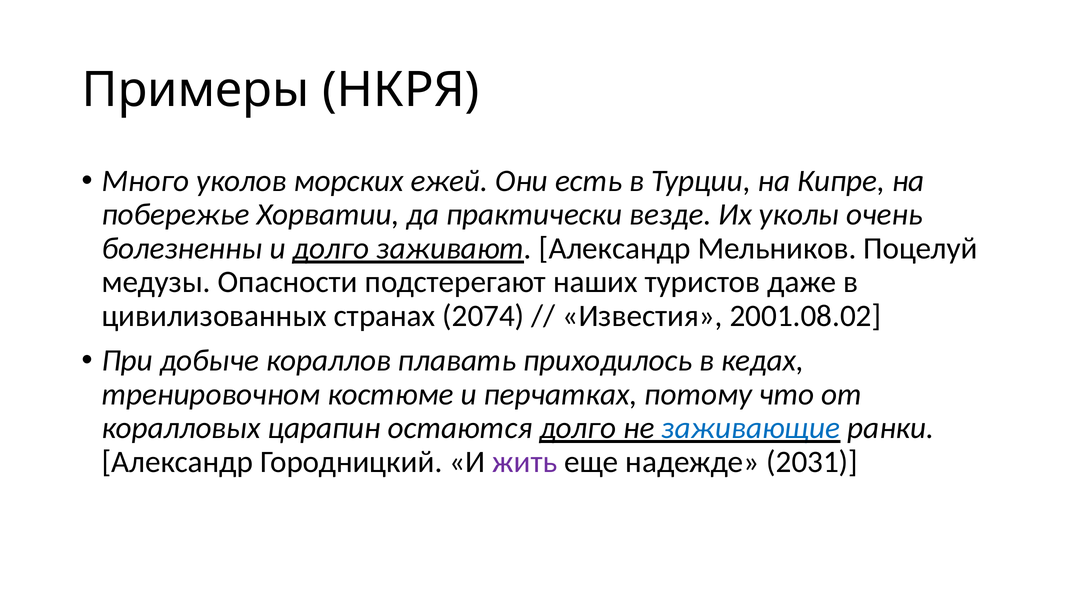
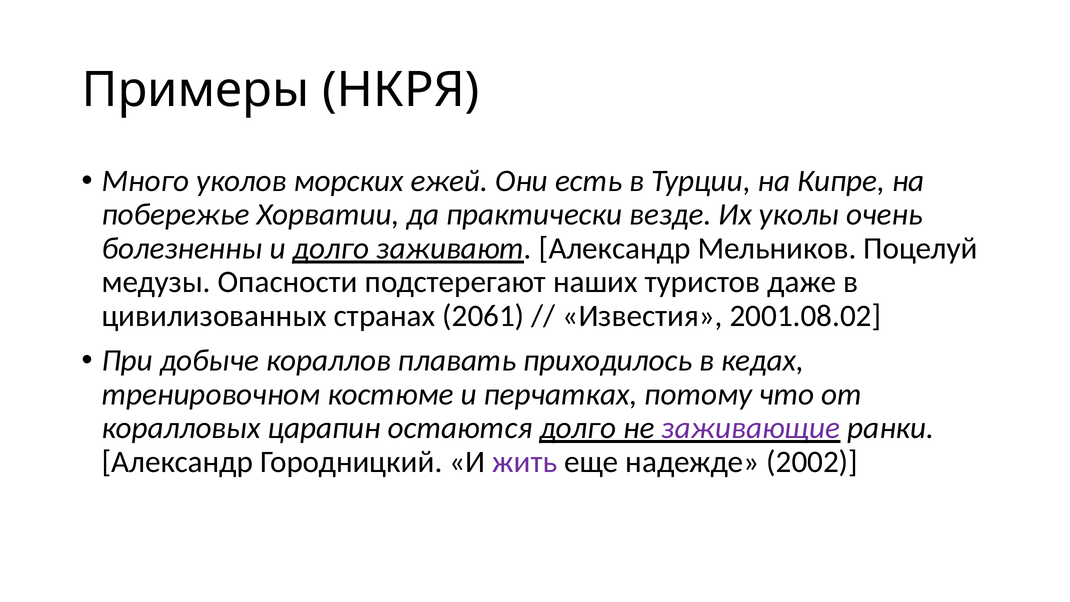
2074: 2074 -> 2061 (483, 316)
заживающие colour: blue -> purple (751, 428)
2031: 2031 -> 2002 (812, 462)
